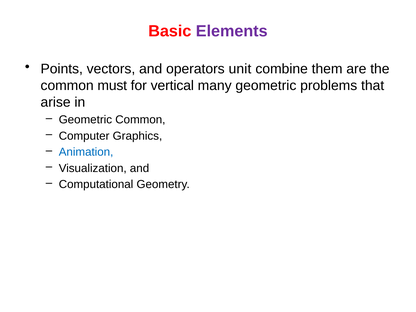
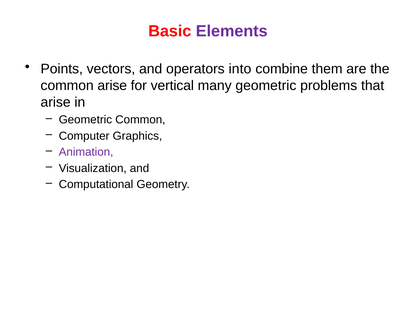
unit: unit -> into (240, 69)
common must: must -> arise (112, 86)
Animation colour: blue -> purple (86, 152)
